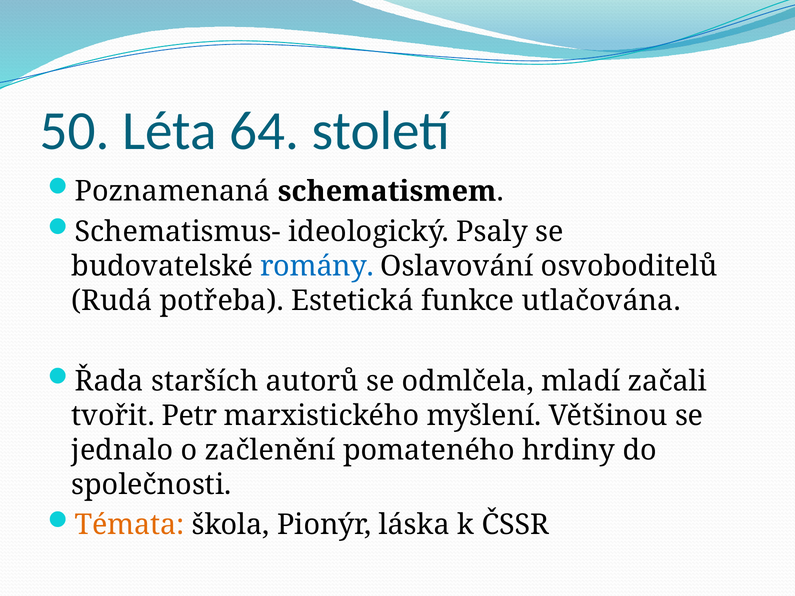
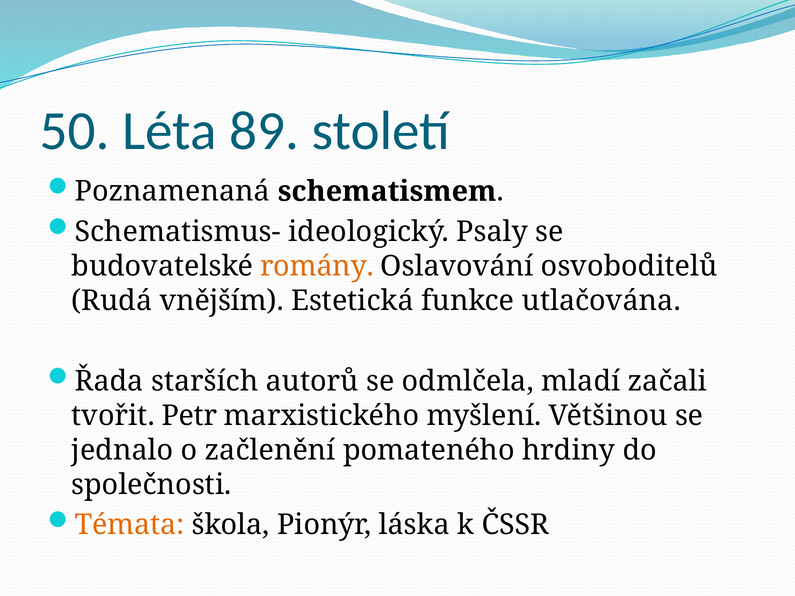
64: 64 -> 89 (264, 131)
romány colour: blue -> orange (317, 266)
potřeba: potřeba -> vnějším (222, 301)
